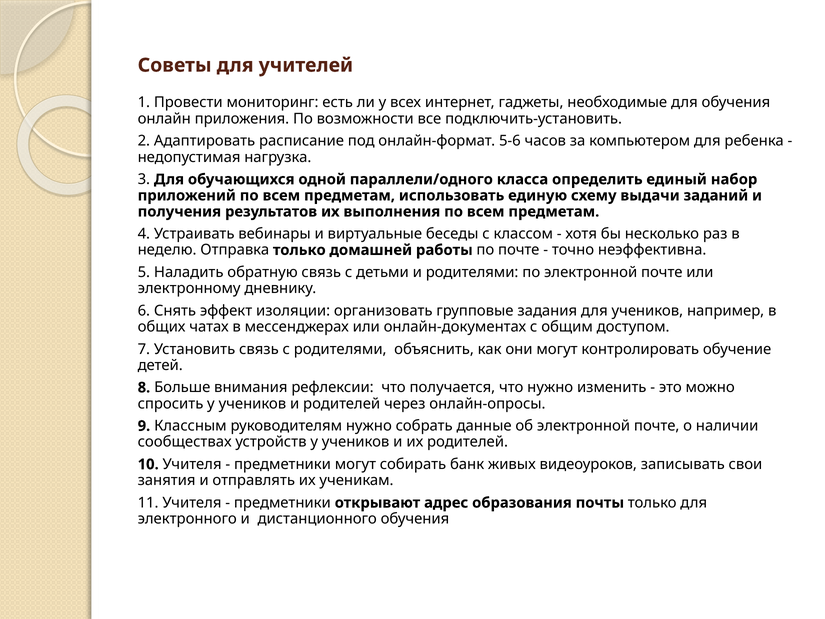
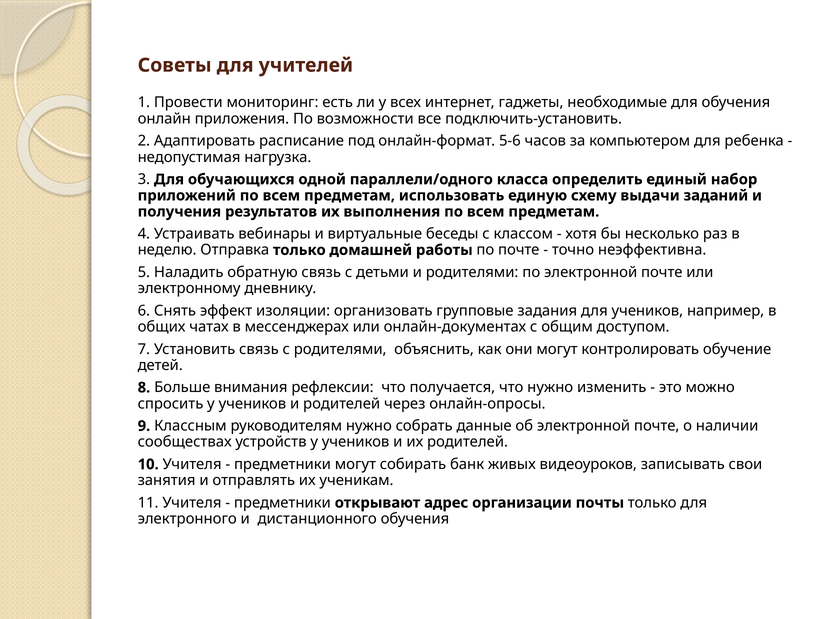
образования: образования -> организации (522, 503)
